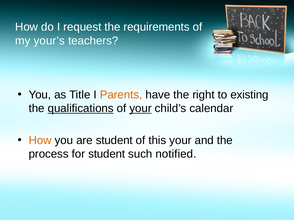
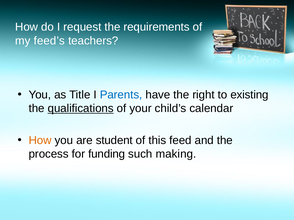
your’s: your’s -> feed’s (49, 41)
Parents colour: orange -> blue (121, 95)
your underline: present -> none (141, 109)
this your: your -> feed (180, 141)
for student: student -> funding (107, 154)
notified: notified -> making (176, 154)
